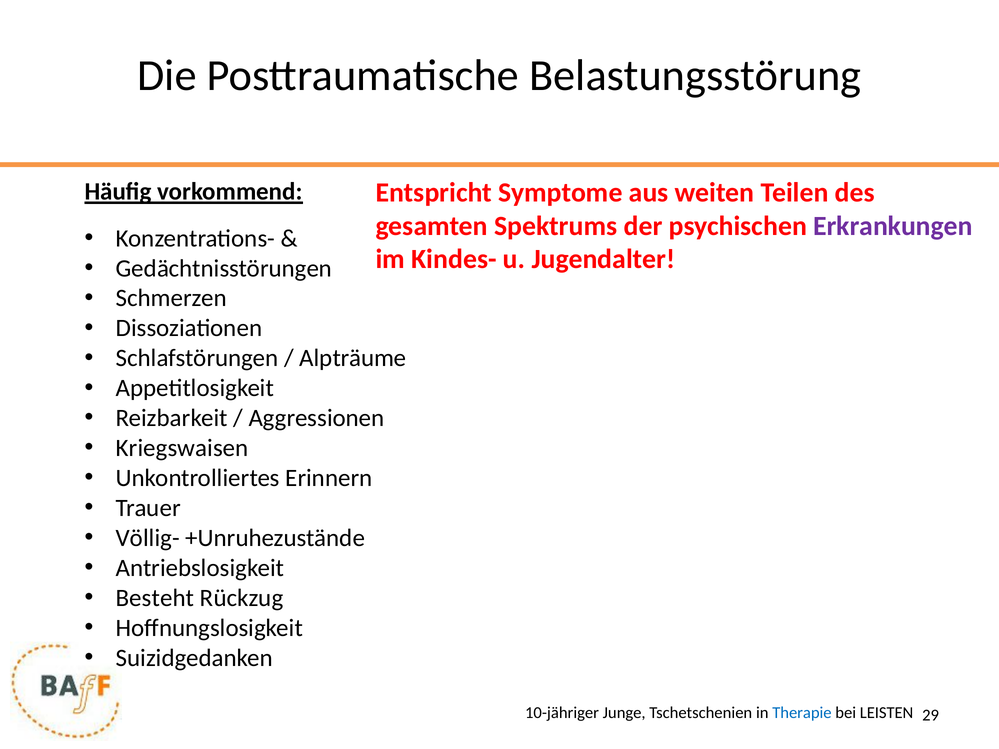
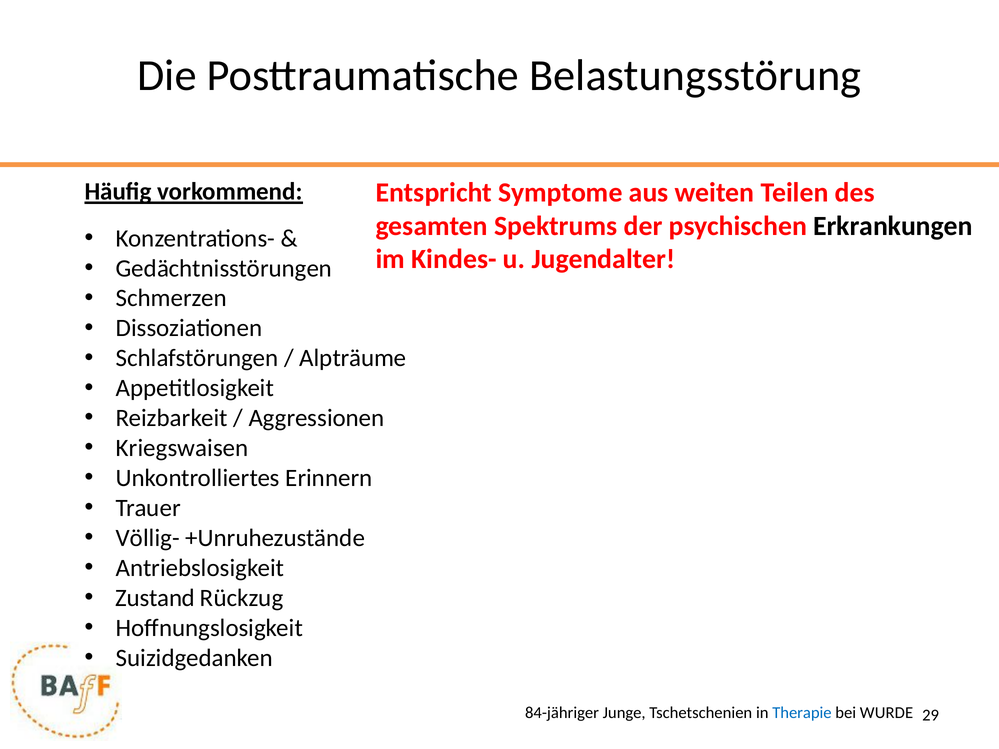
Erkrankungen colour: purple -> black (893, 226)
Besteht: Besteht -> Zustand (155, 598)
10-jähriger: 10-jähriger -> 84-jähriger (562, 713)
LEISTEN: LEISTEN -> WURDE (887, 713)
